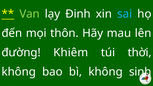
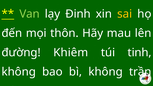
sai colour: light blue -> yellow (125, 14)
thời: thời -> tinh (140, 53)
sinh: sinh -> trần (140, 72)
